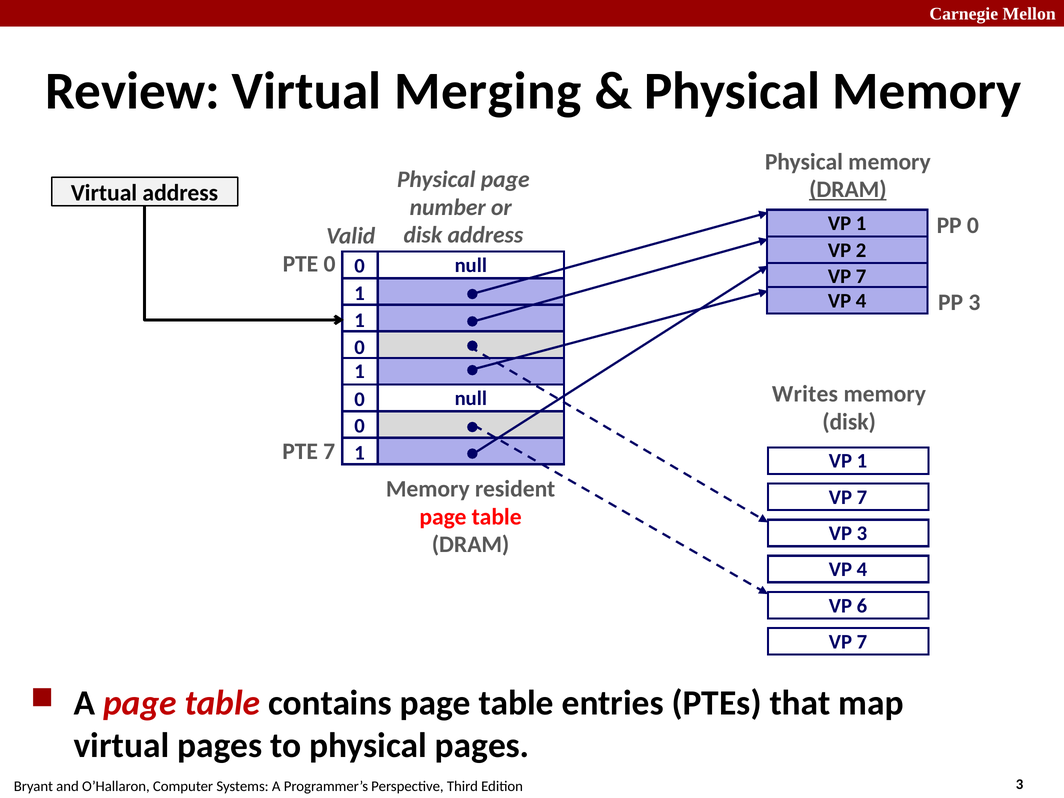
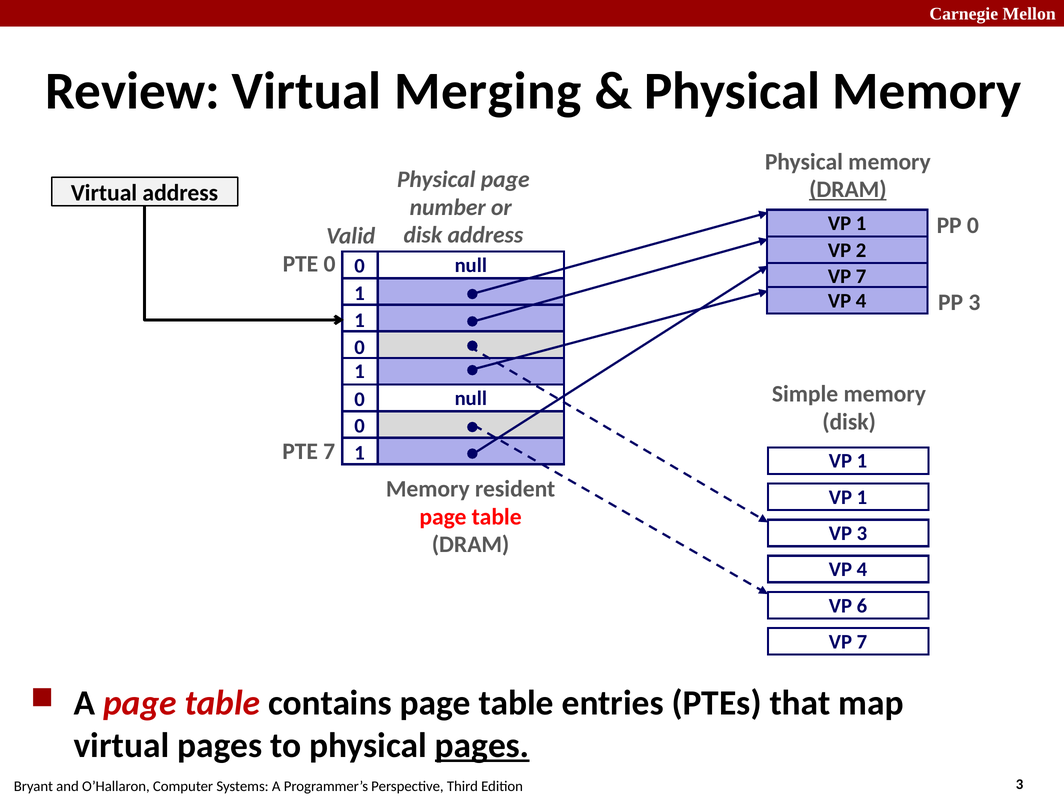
Writes: Writes -> Simple (805, 394)
7: 7 -> 1 (862, 497)
pages underline: none -> present (482, 745)
